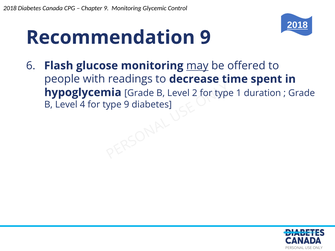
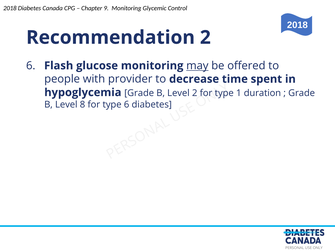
2018 underline: present -> none (297, 25)
Recommendation 9: 9 -> 2 (205, 38)
readings: readings -> provider (130, 79)
4: 4 -> 8 (83, 105)
type 9: 9 -> 6 (127, 105)
